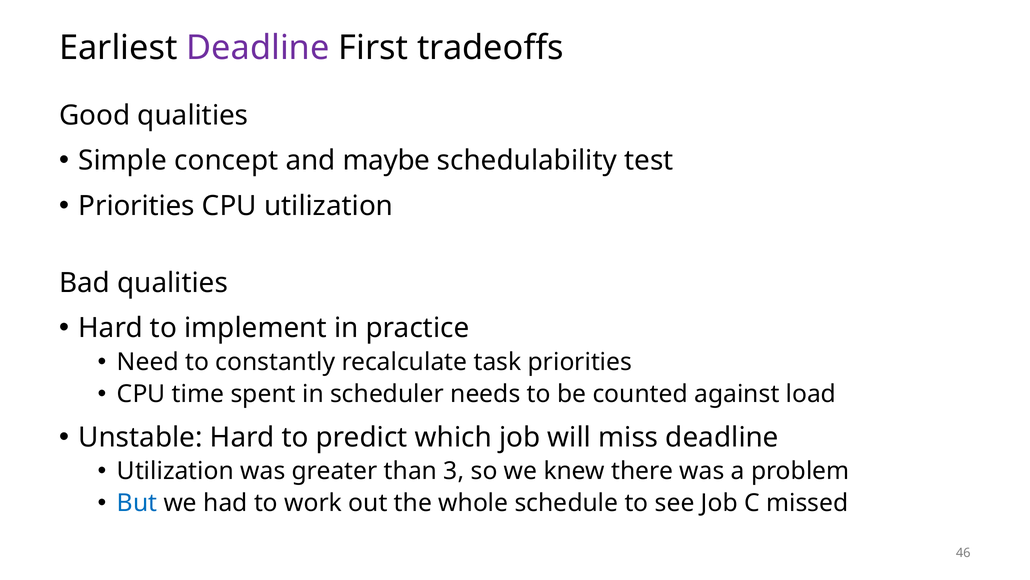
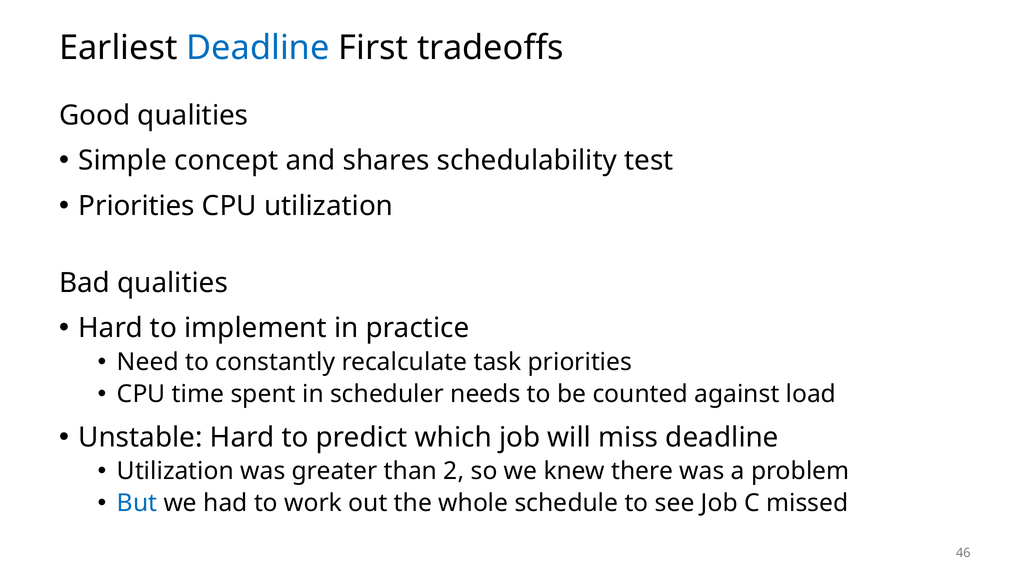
Deadline colour: purple -> blue (258, 48)
maybe: maybe -> shares (386, 160)
3: 3 -> 2 (454, 471)
